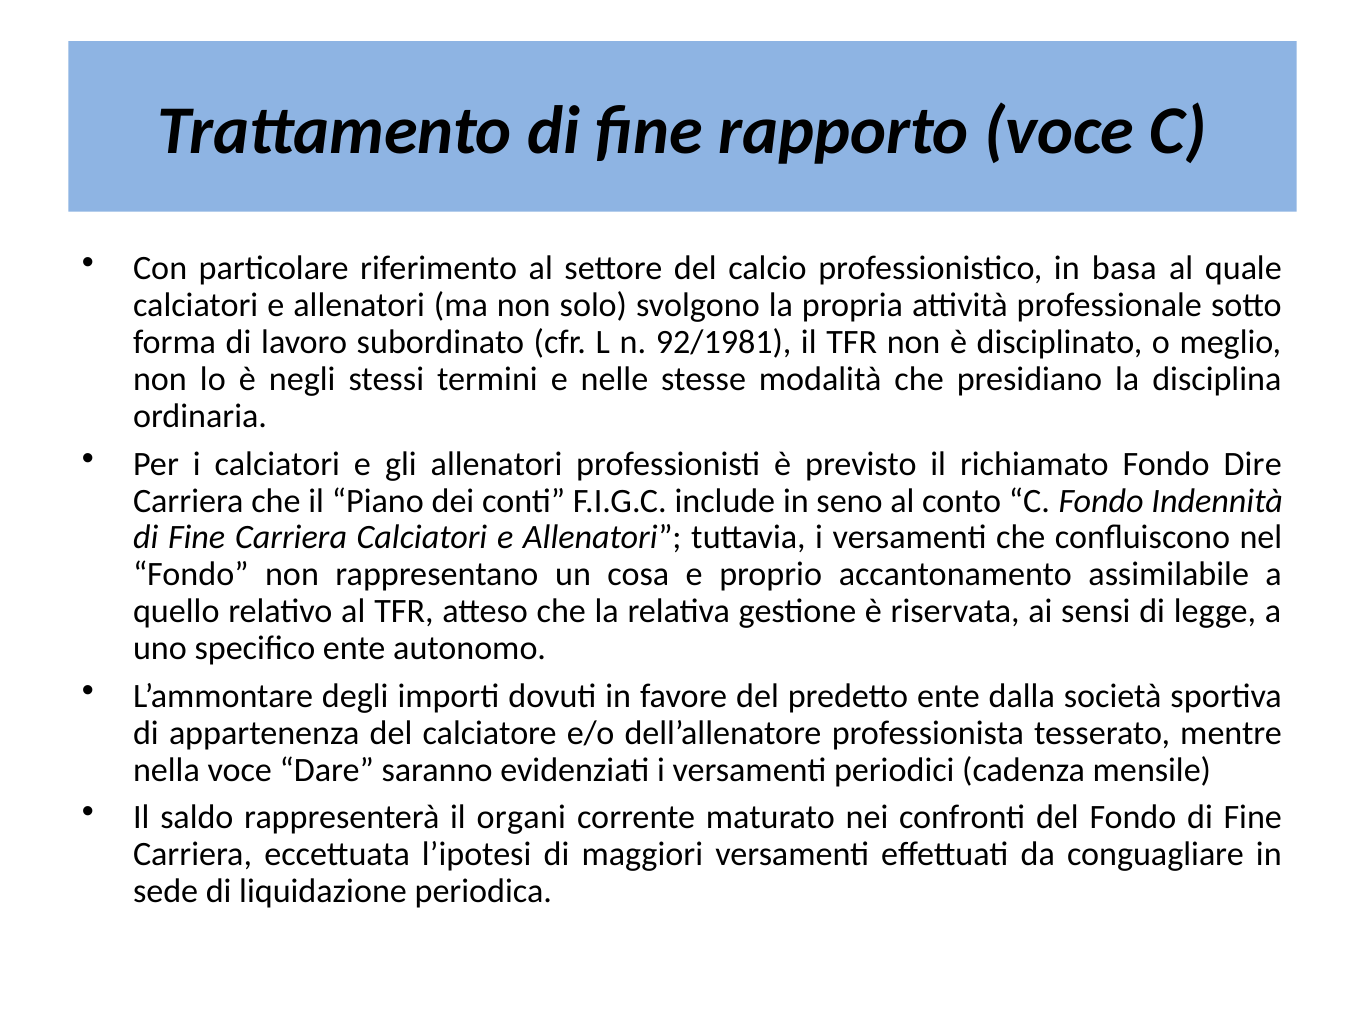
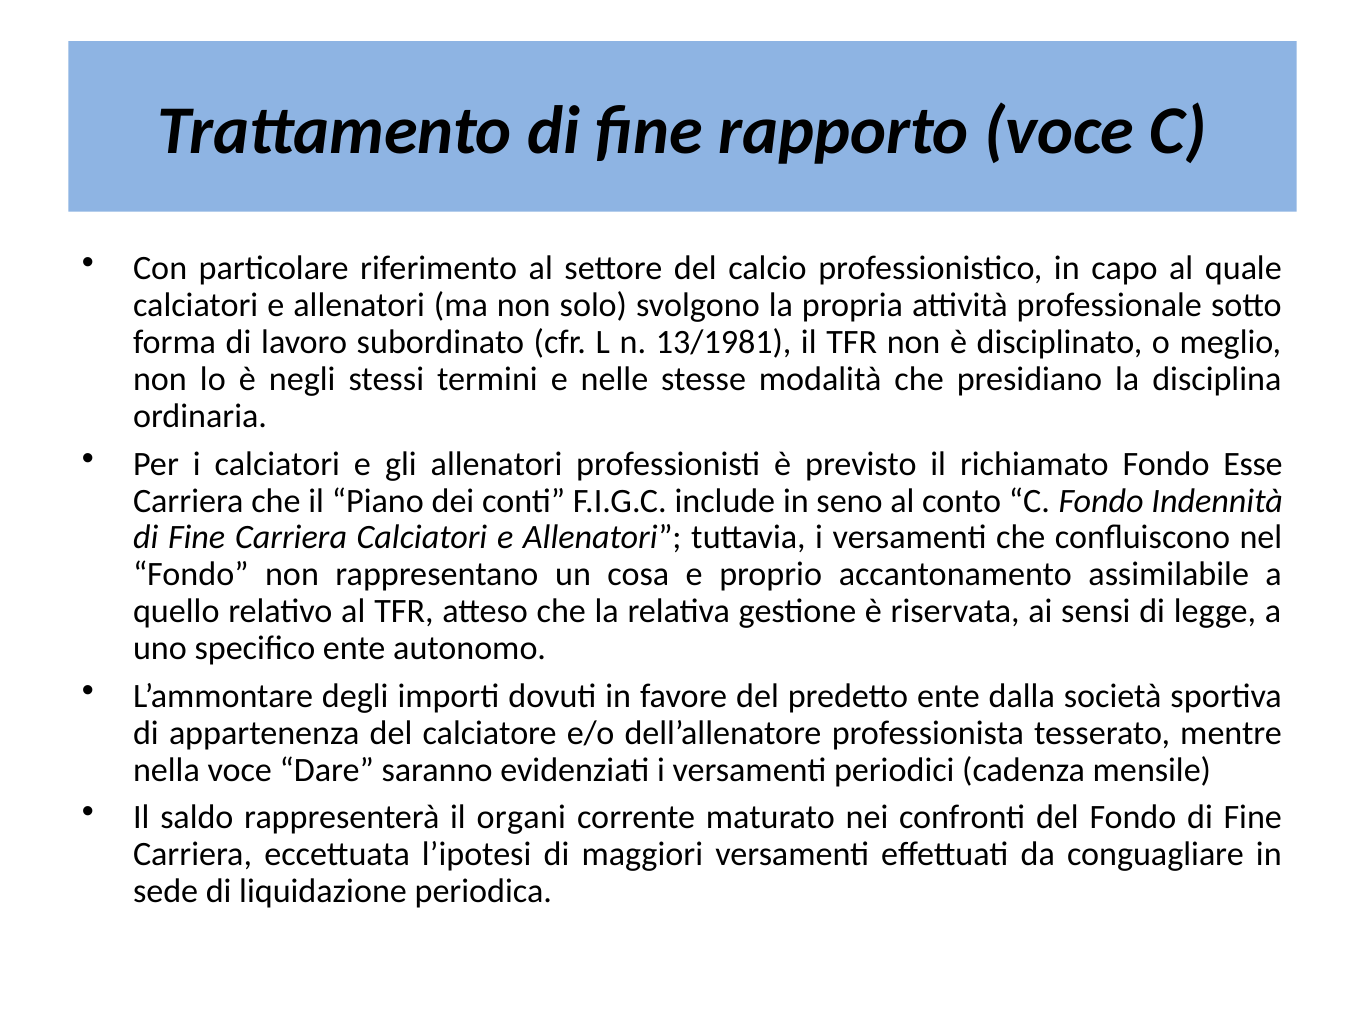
basa: basa -> capo (1125, 269)
92/1981: 92/1981 -> 13/1981 (724, 342)
Dire: Dire -> Esse (1253, 464)
